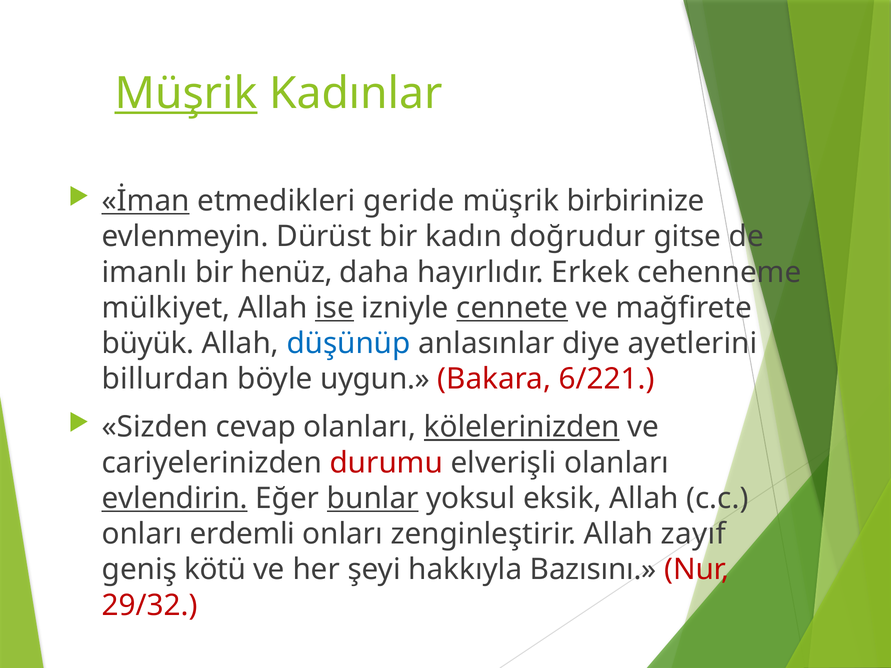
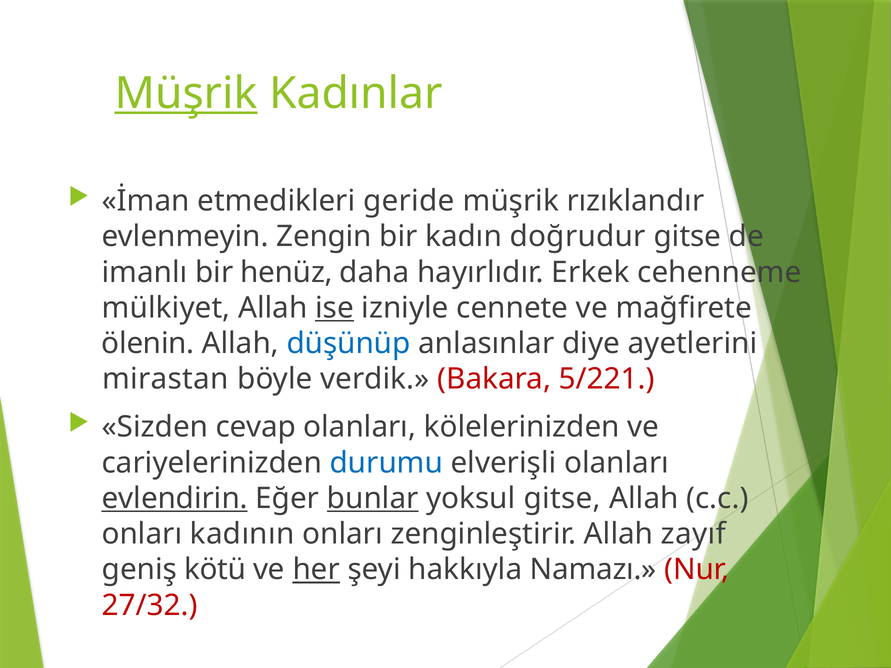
İman underline: present -> none (146, 201)
birbirinize: birbirinize -> rızıklandır (636, 201)
Dürüst: Dürüst -> Zengin (324, 237)
cennete underline: present -> none (512, 308)
büyük: büyük -> ölenin (148, 344)
billurdan: billurdan -> mirastan (166, 379)
uygun: uygun -> verdik (375, 379)
6/221: 6/221 -> 5/221 (607, 379)
kölelerinizden underline: present -> none (522, 427)
durumu colour: red -> blue (386, 463)
yoksul eksik: eksik -> gitse (562, 499)
erdemli: erdemli -> kadının (242, 534)
her underline: none -> present (316, 570)
Bazısını: Bazısını -> Namazı (593, 570)
29/32: 29/32 -> 27/32 (150, 606)
